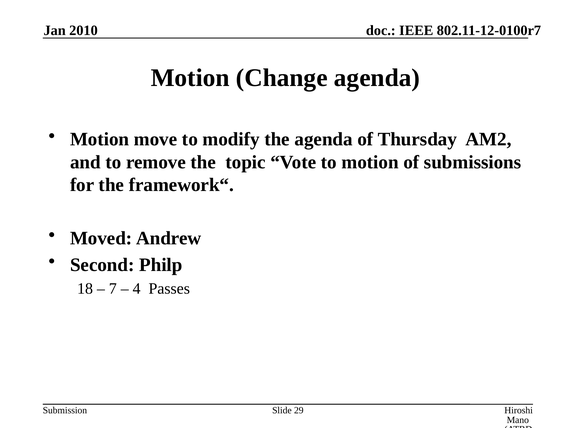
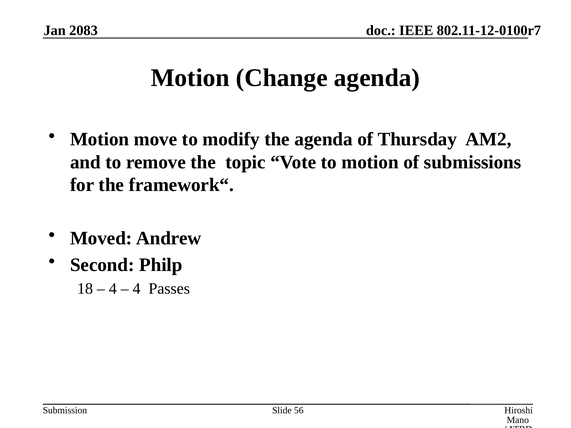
2010: 2010 -> 2083 (83, 30)
7: 7 -> 4 (113, 289)
29: 29 -> 56 (299, 411)
